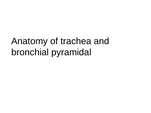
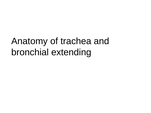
pyramidal: pyramidal -> extending (71, 52)
